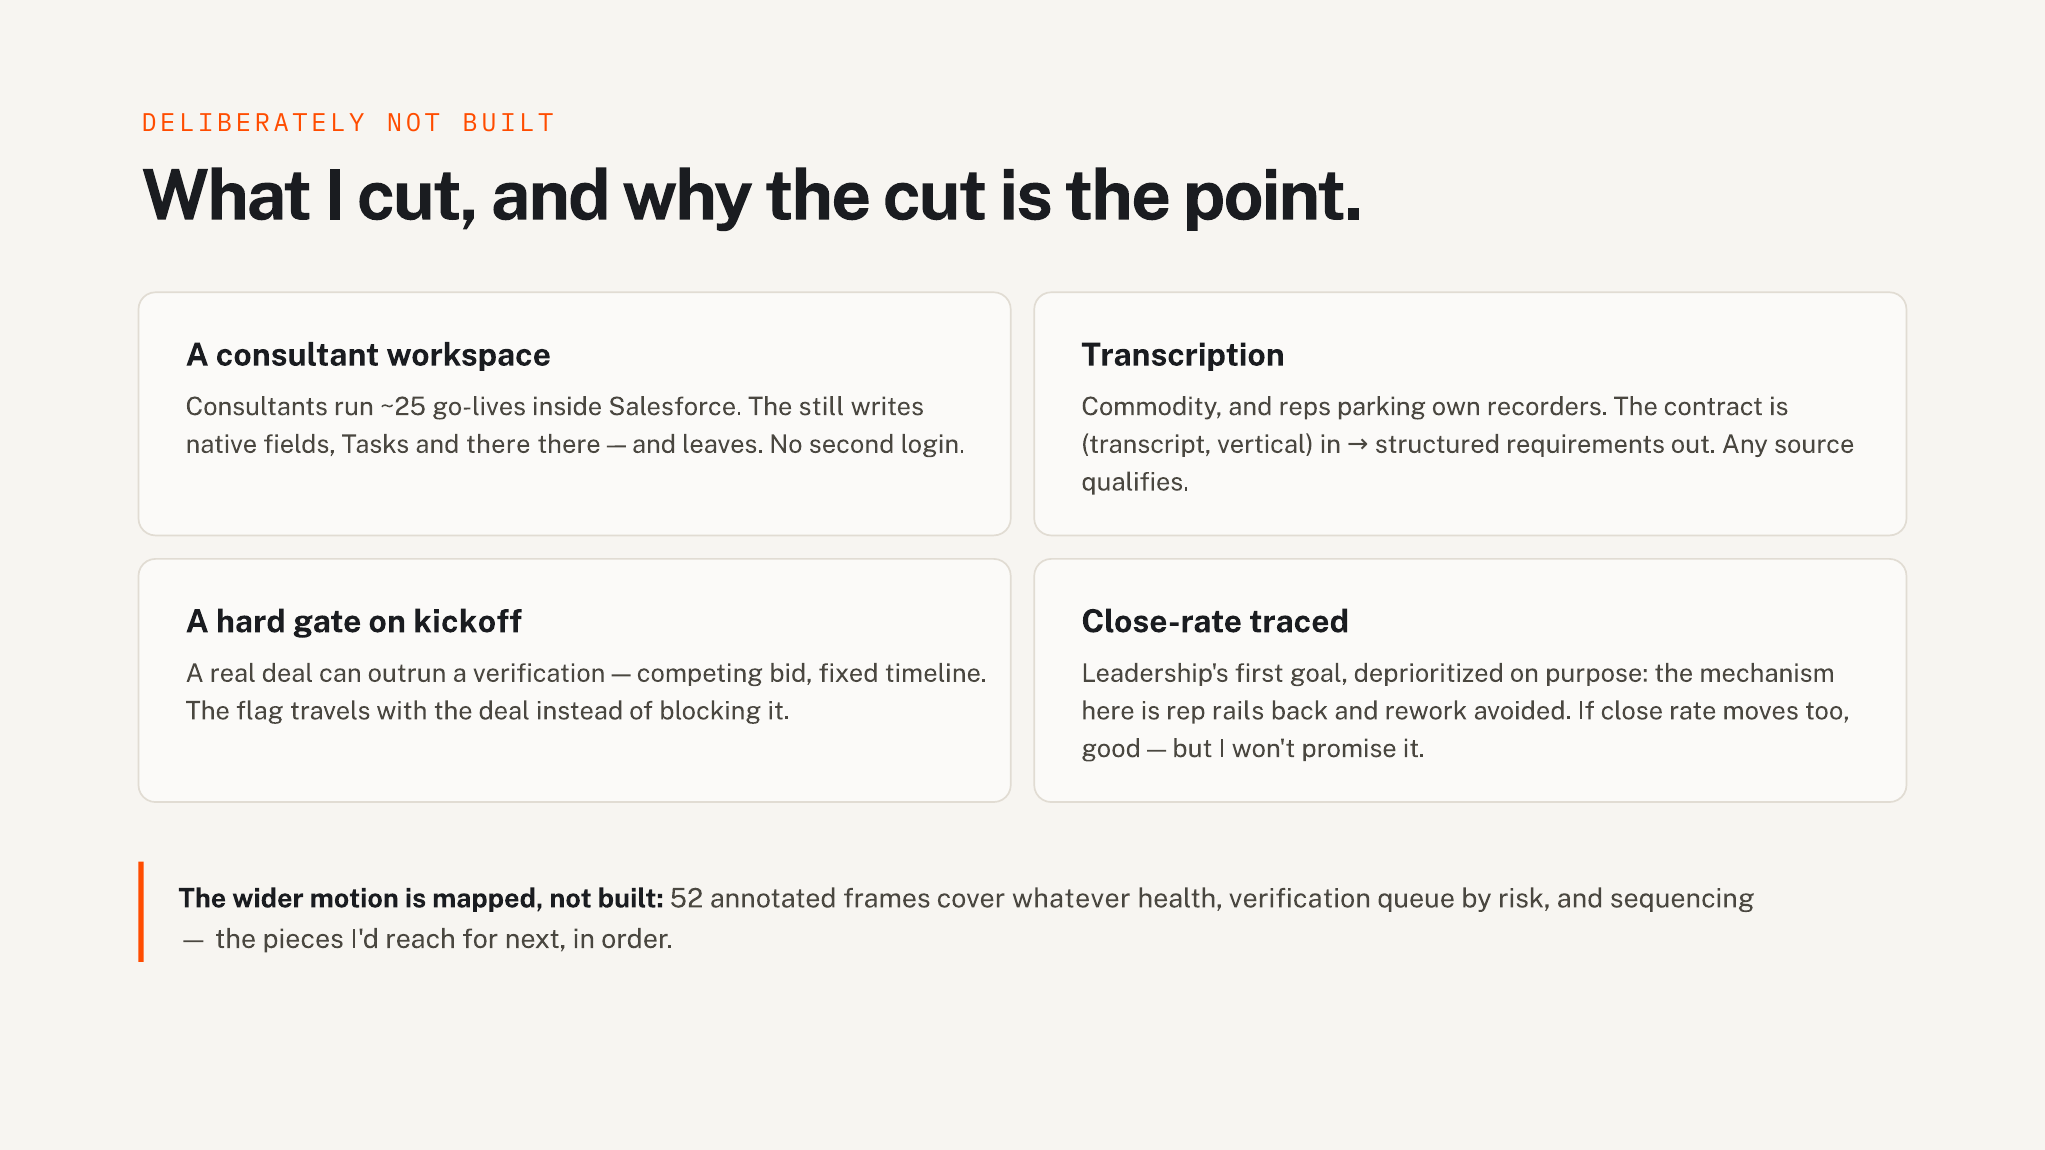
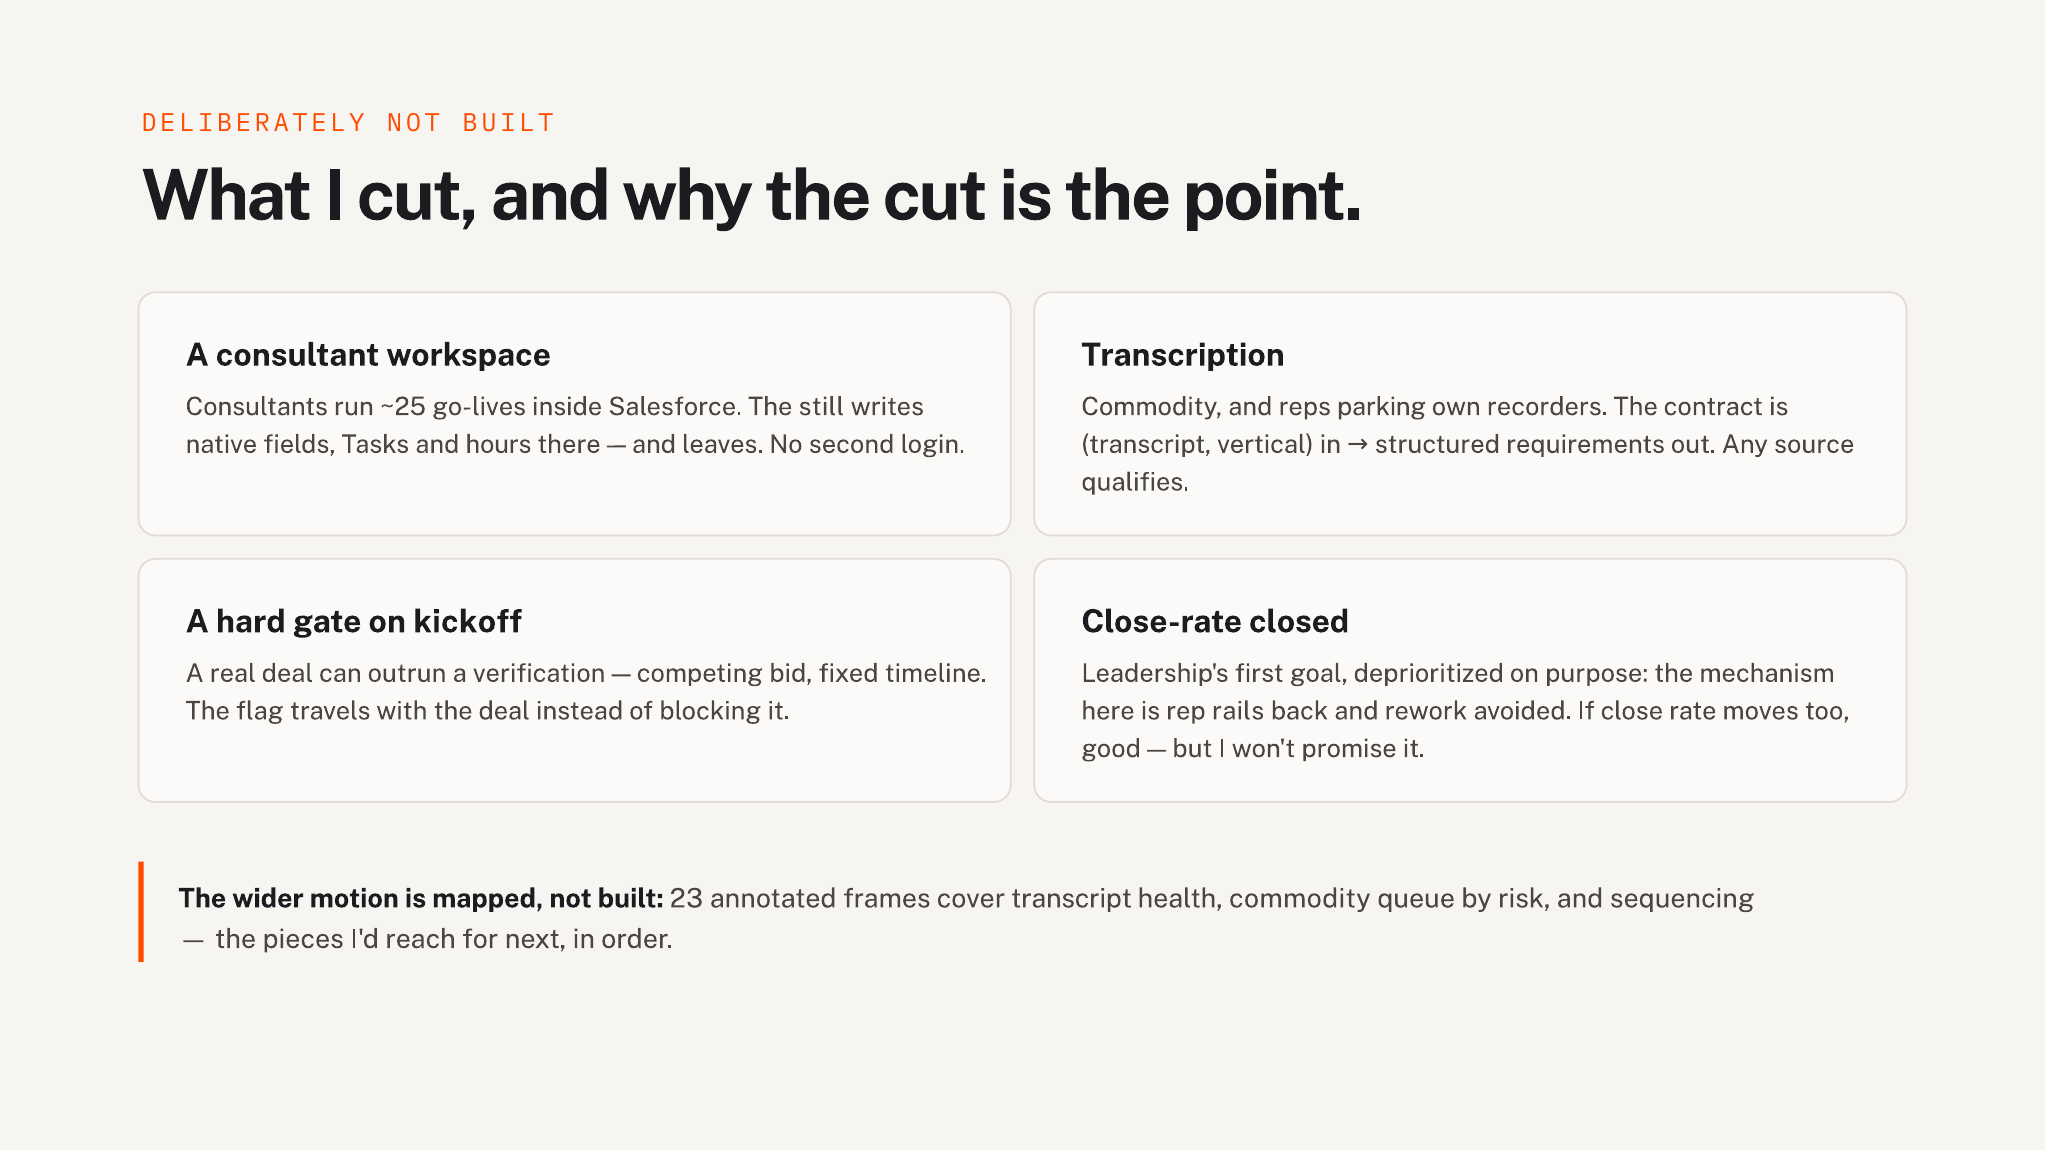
and there: there -> hours (498, 445)
traced: traced -> closed (1299, 622)
52: 52 -> 23 (686, 899)
cover whatever: whatever -> transcript (1072, 899)
health verification: verification -> commodity (1300, 899)
